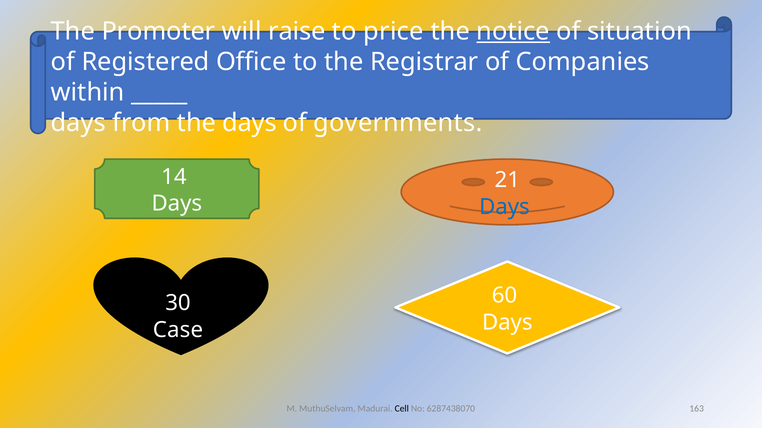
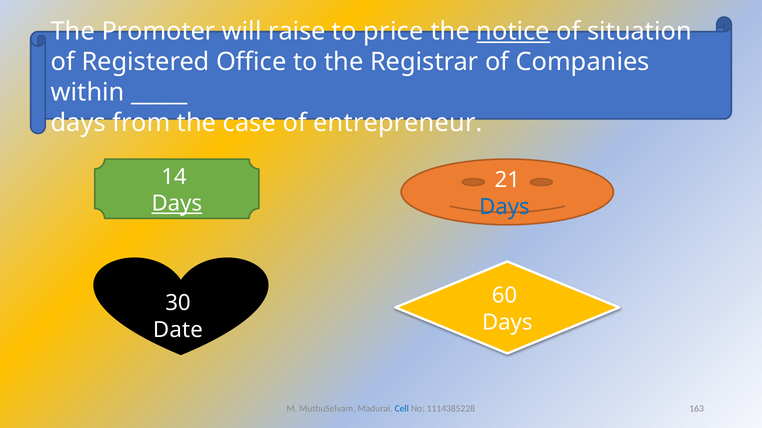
the days: days -> case (249, 123)
governments: governments -> entrepreneur (398, 123)
Days underline: none -> present (177, 204)
Case: Case -> Date (178, 330)
Cell colour: black -> blue (402, 409)
6287438070: 6287438070 -> 1114385228 (451, 409)
